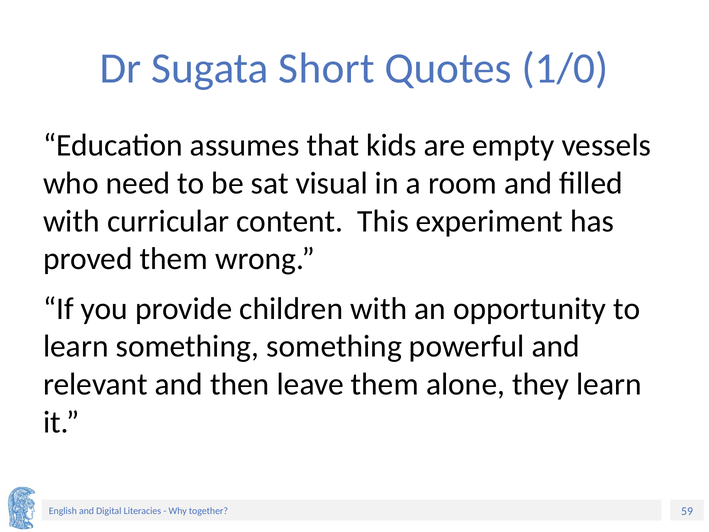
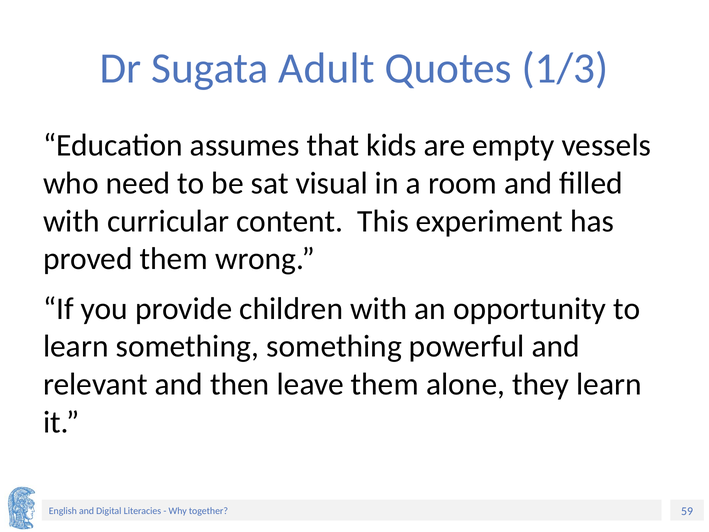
Short: Short -> Adult (326, 69)
1/0: 1/0 -> 1/3 (565, 69)
